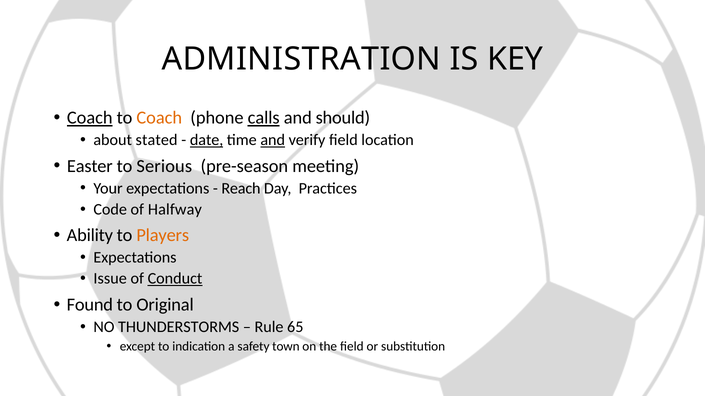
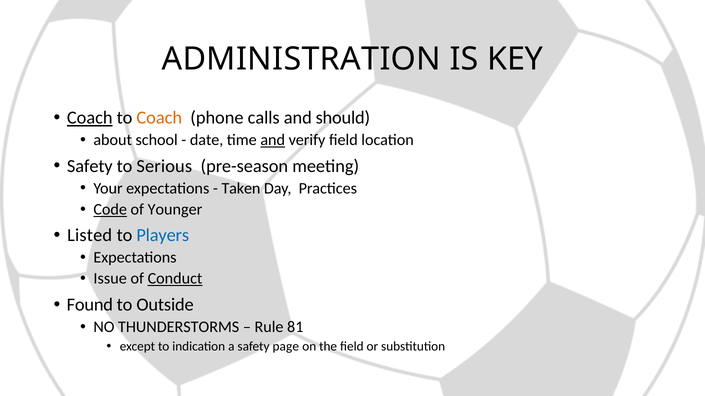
calls underline: present -> none (264, 118)
stated: stated -> school (157, 140)
date underline: present -> none (207, 140)
Easter: Easter -> Safety (90, 166)
Reach: Reach -> Taken (241, 189)
Code underline: none -> present (110, 210)
Halfway: Halfway -> Younger (175, 210)
Ability: Ability -> Listed (90, 236)
Players colour: orange -> blue (163, 236)
Original: Original -> Outside (165, 305)
65: 65 -> 81 (295, 327)
town: town -> page (286, 347)
